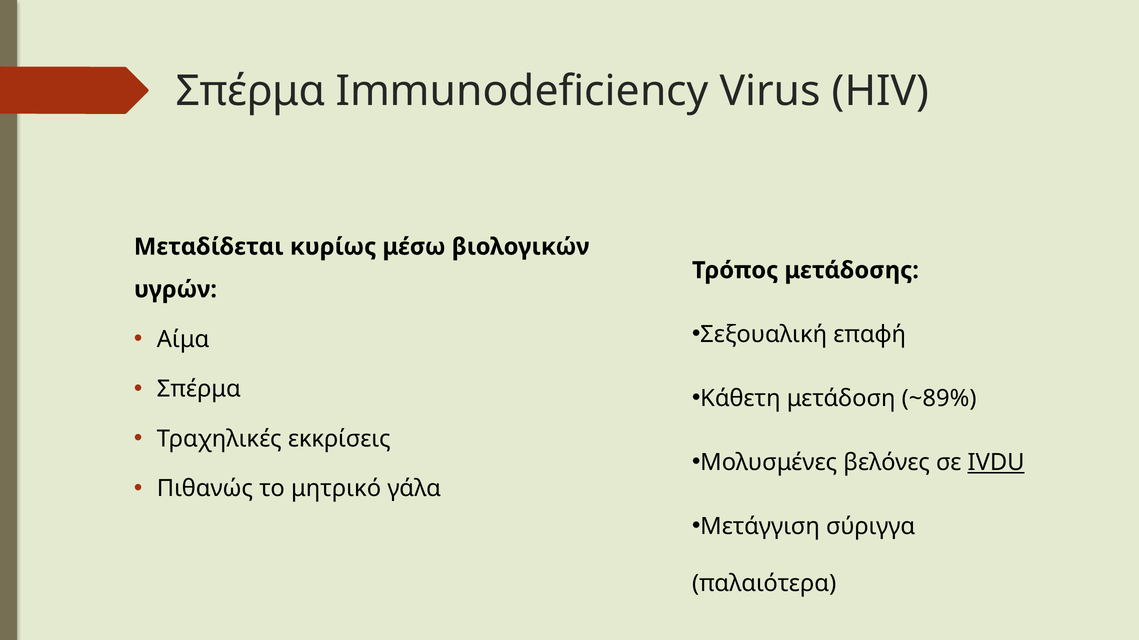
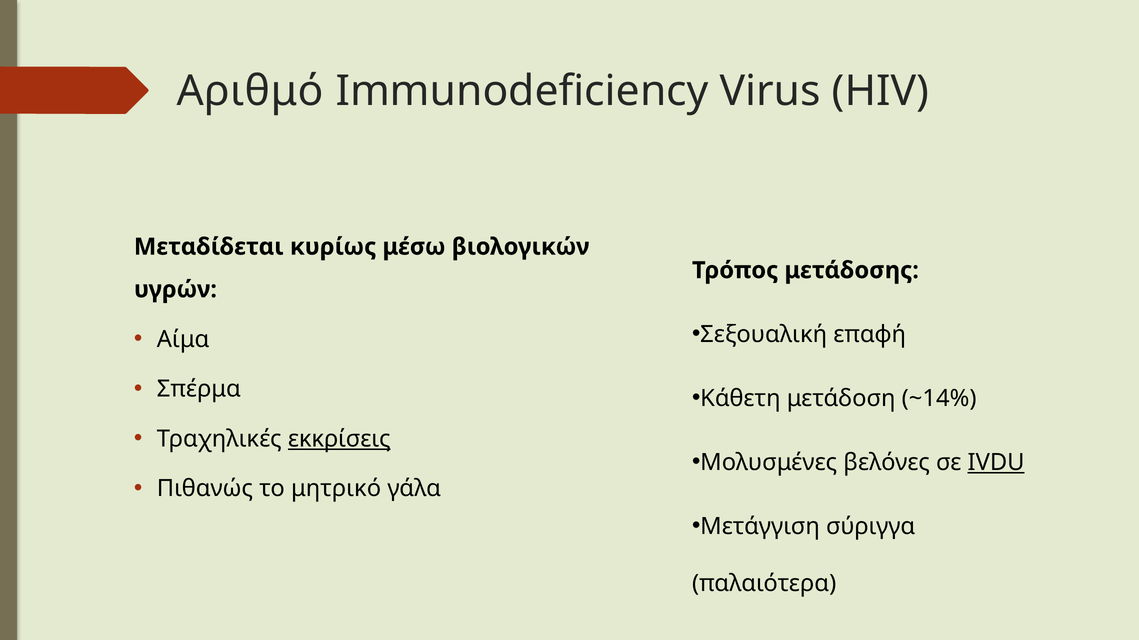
Σπέρμα: Σπέρμα -> Αριθμό (250, 91)
~89%: ~89% -> ~14% (939, 399)
εκκρίσεις underline: none -> present (339, 439)
